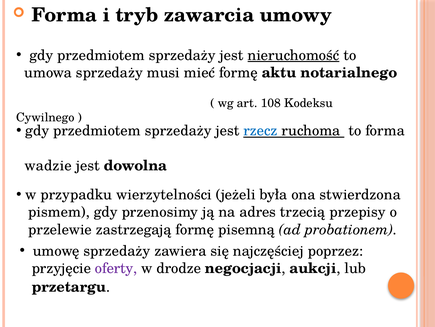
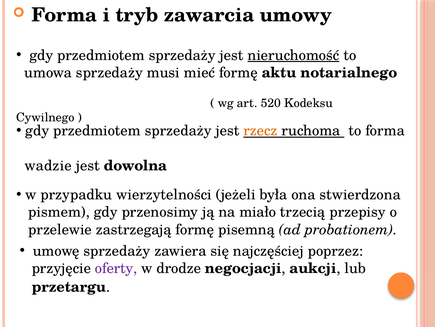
108: 108 -> 520 (271, 103)
rzecz colour: blue -> orange (260, 130)
adres: adres -> miało (258, 212)
